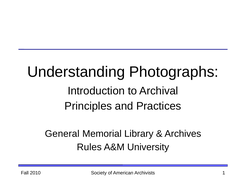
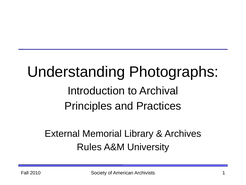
General: General -> External (62, 133)
